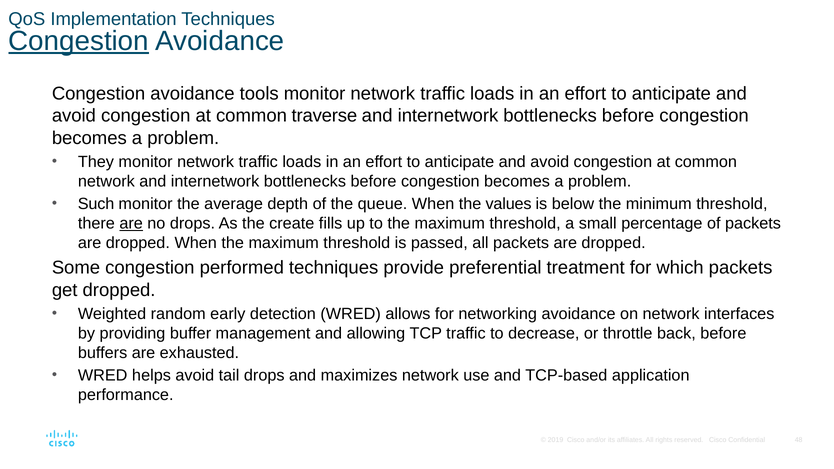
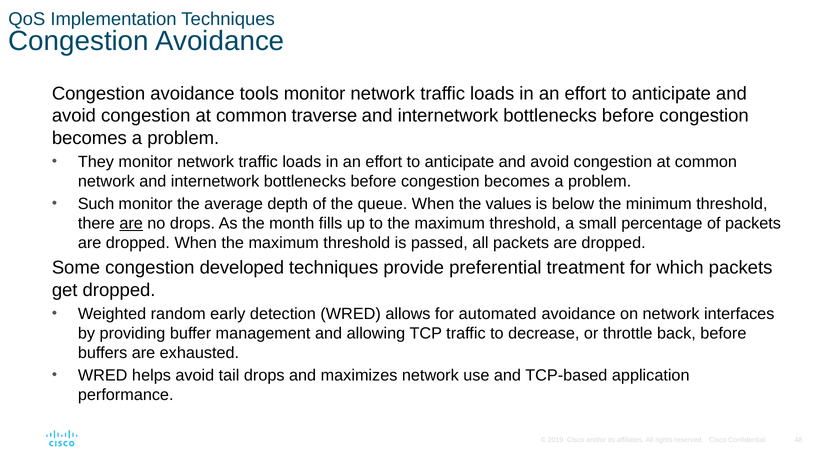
Congestion underline: present -> none (79, 41)
create: create -> month (292, 224)
performed: performed -> developed (242, 268)
networking: networking -> automated (498, 314)
